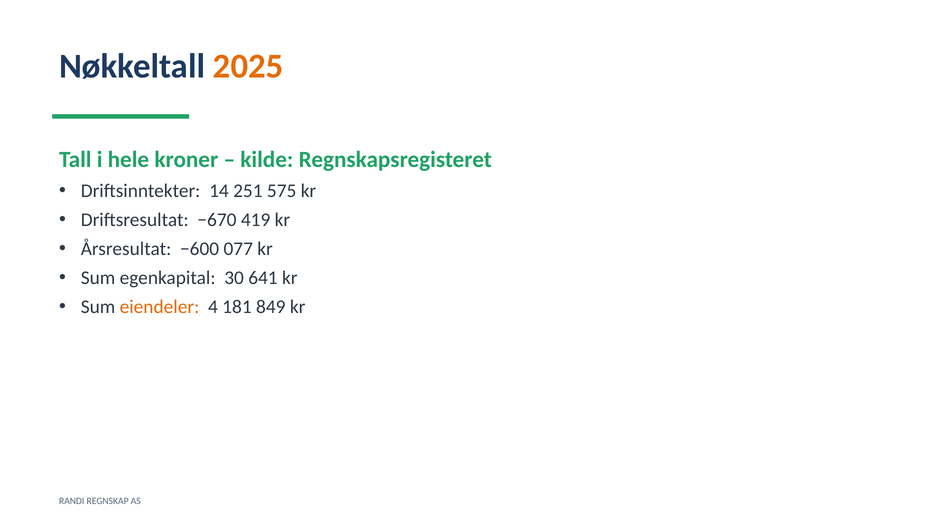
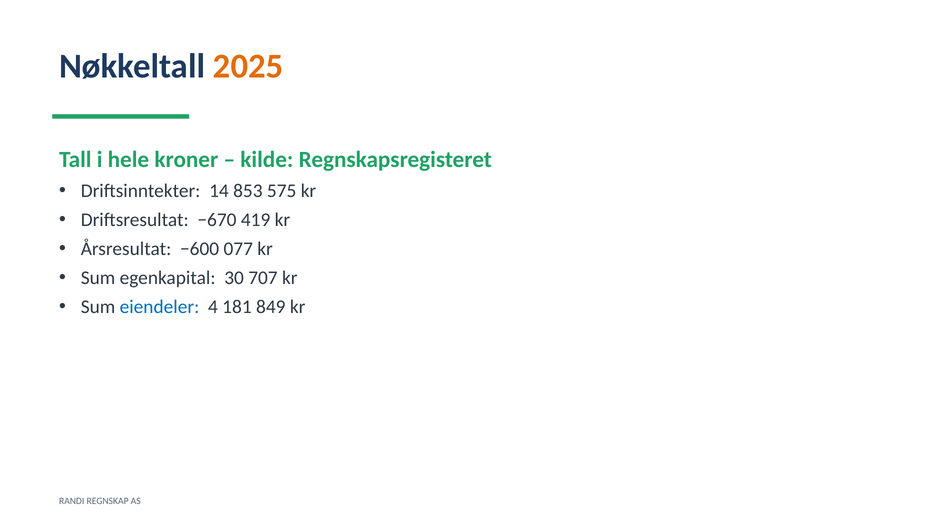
251: 251 -> 853 (248, 191)
641: 641 -> 707 (263, 278)
eiendeler colour: orange -> blue (159, 307)
